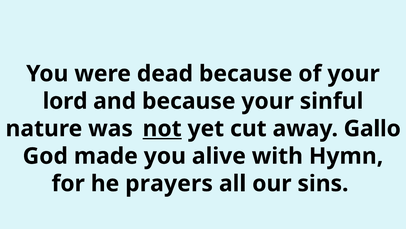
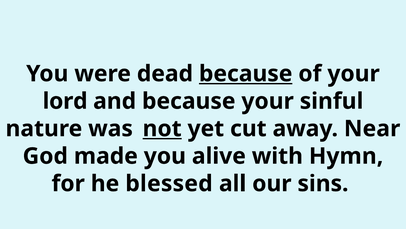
because underline: none -> present (246, 74)
Gallo: Gallo -> Near (372, 128)
prayers: prayers -> blessed (169, 183)
